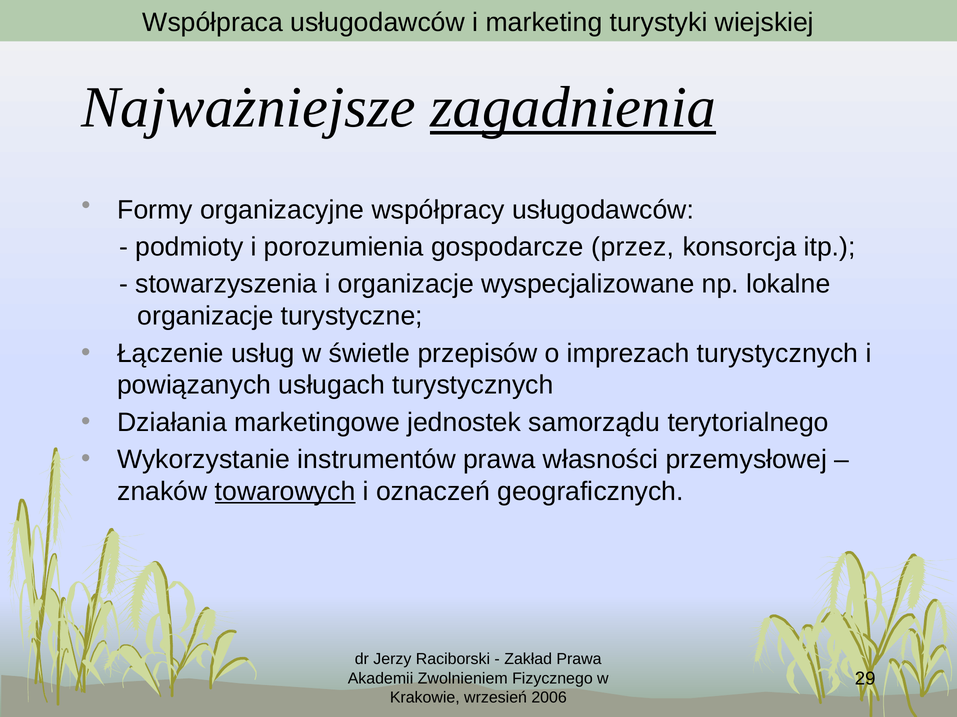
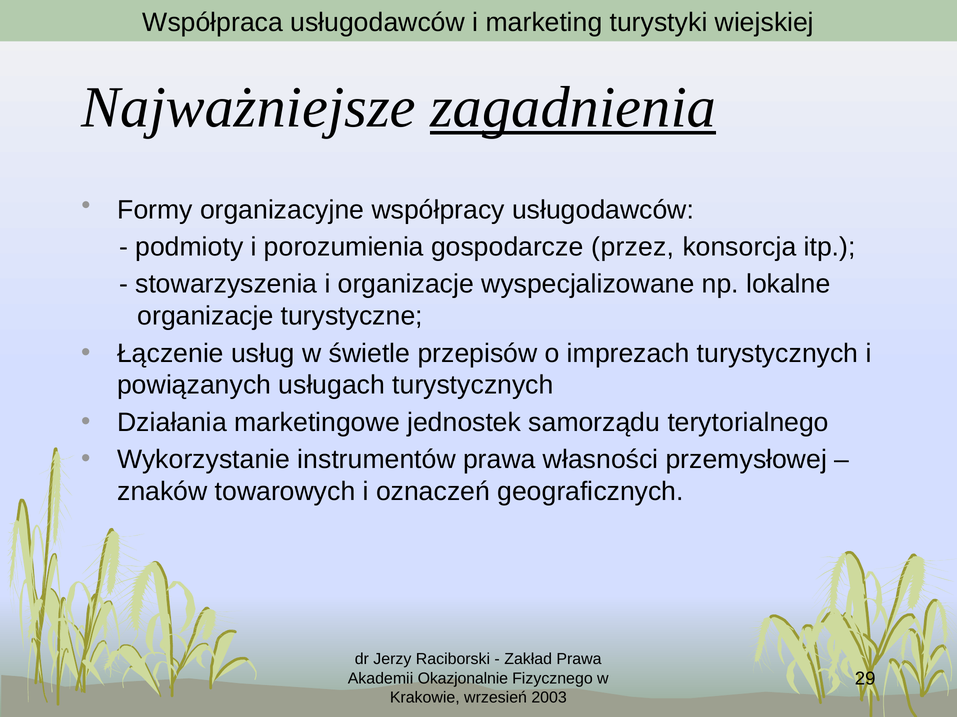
towarowych underline: present -> none (285, 492)
Zwolnieniem: Zwolnieniem -> Okazjonalnie (463, 679)
2006: 2006 -> 2003 (549, 698)
